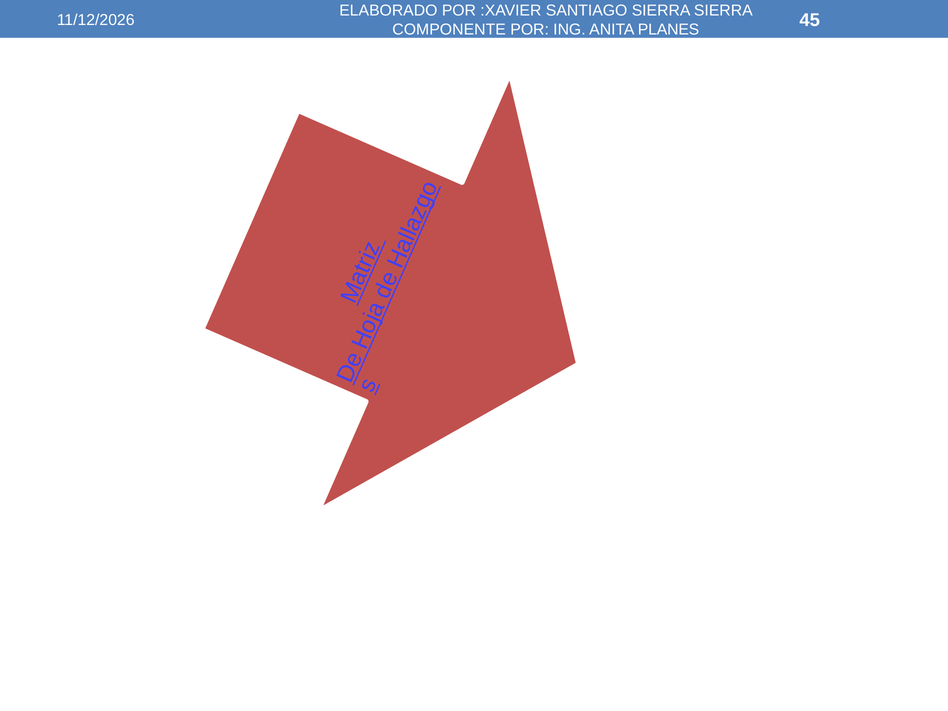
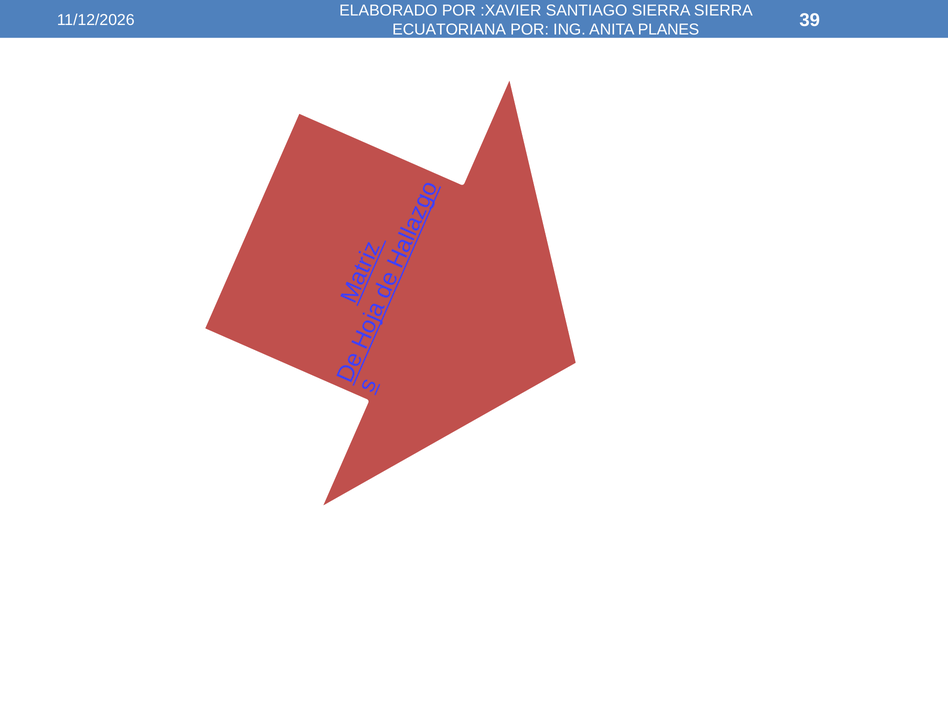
45: 45 -> 39 (810, 20)
COMPONENTE: COMPONENTE -> ECUATORIANA (449, 29)
